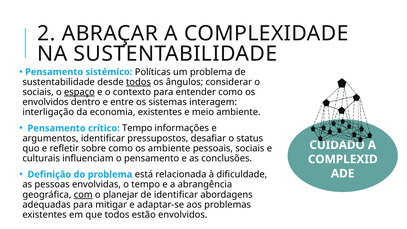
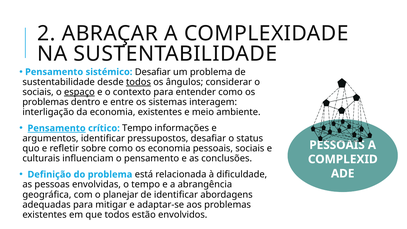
sistémico Políticas: Políticas -> Desafiar (153, 72)
envolvidos: envolvidos -> problemas (45, 102)
Pensamento underline: none -> present (57, 128)
CUIDADO: CUIDADO -> PESSOAIS (337, 145)
os ambiente: ambiente -> economia (169, 148)
com underline: present -> none (83, 195)
